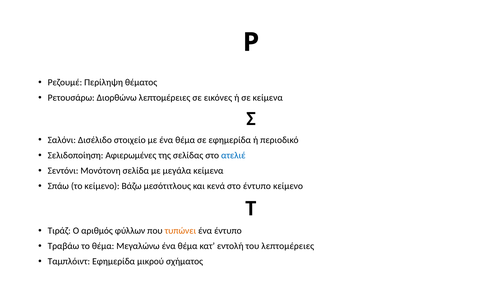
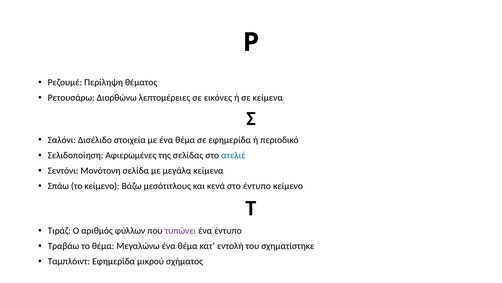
στοιχείο: στοιχείο -> στοιχεία (130, 140)
τυπώνει colour: orange -> purple (180, 230)
του λεπτομέρειες: λεπτομέρειες -> σχηματίστηκε (288, 246)
